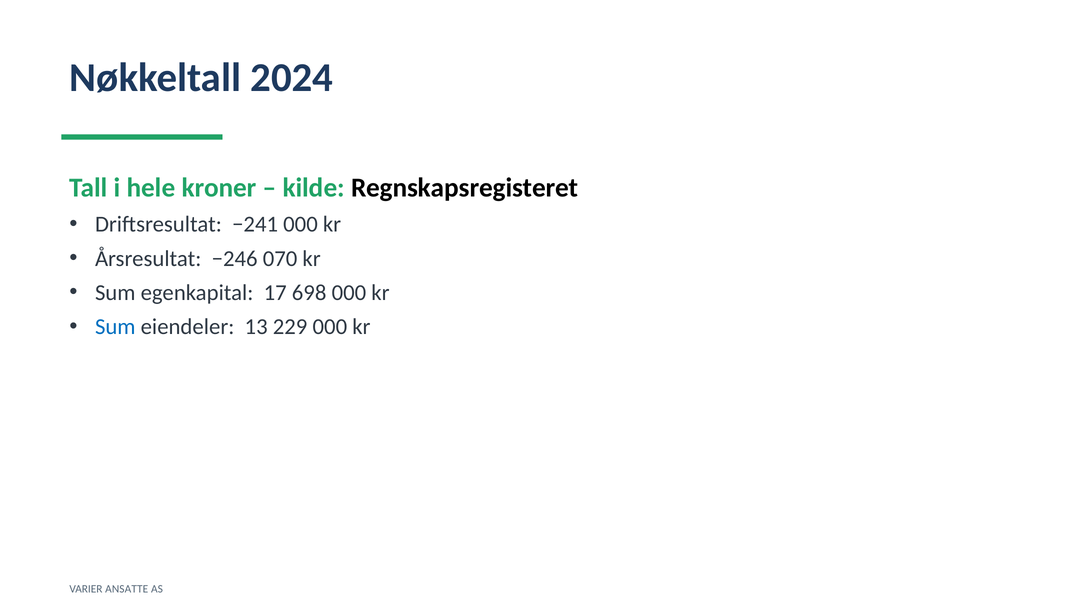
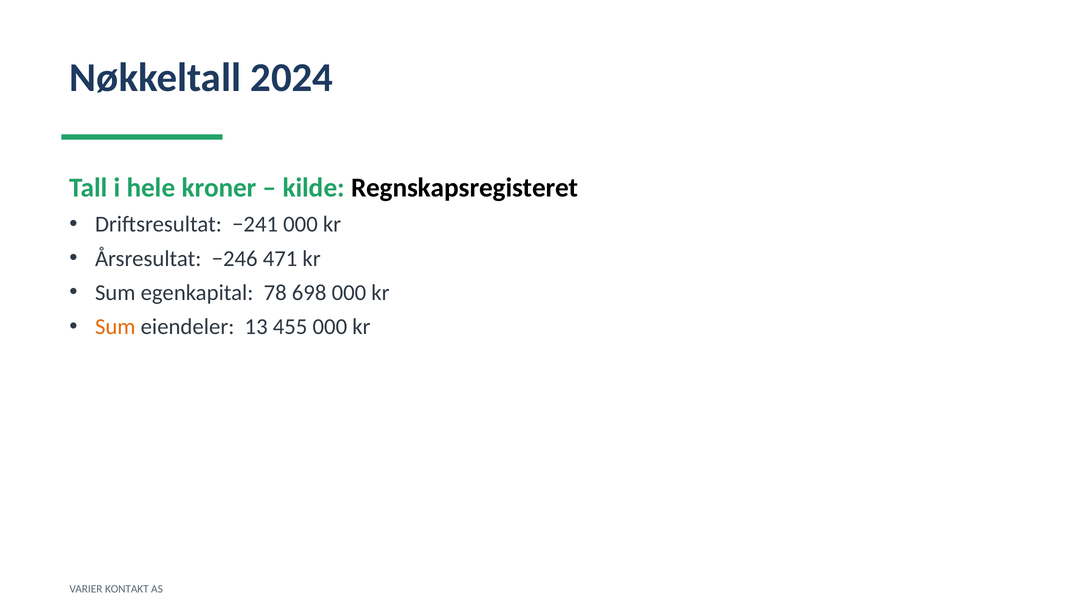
070: 070 -> 471 (280, 258)
17: 17 -> 78 (275, 293)
Sum colour: blue -> orange (115, 327)
229: 229 -> 455 (290, 327)
ANSATTE: ANSATTE -> KONTAKT (127, 589)
